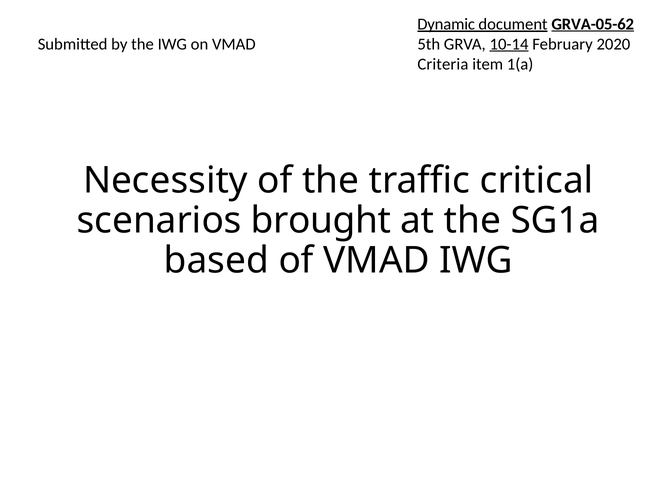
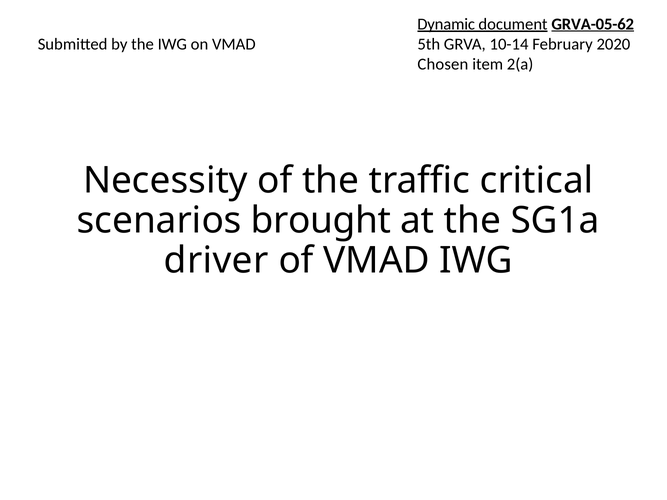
10-14 underline: present -> none (509, 44)
Criteria: Criteria -> Chosen (443, 64)
1(a: 1(a -> 2(a (520, 64)
based: based -> driver (216, 261)
